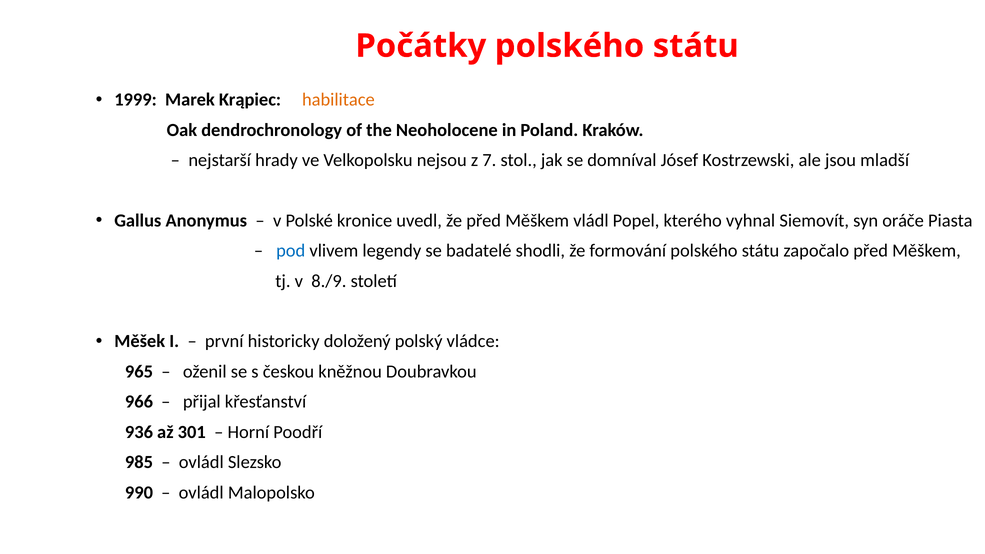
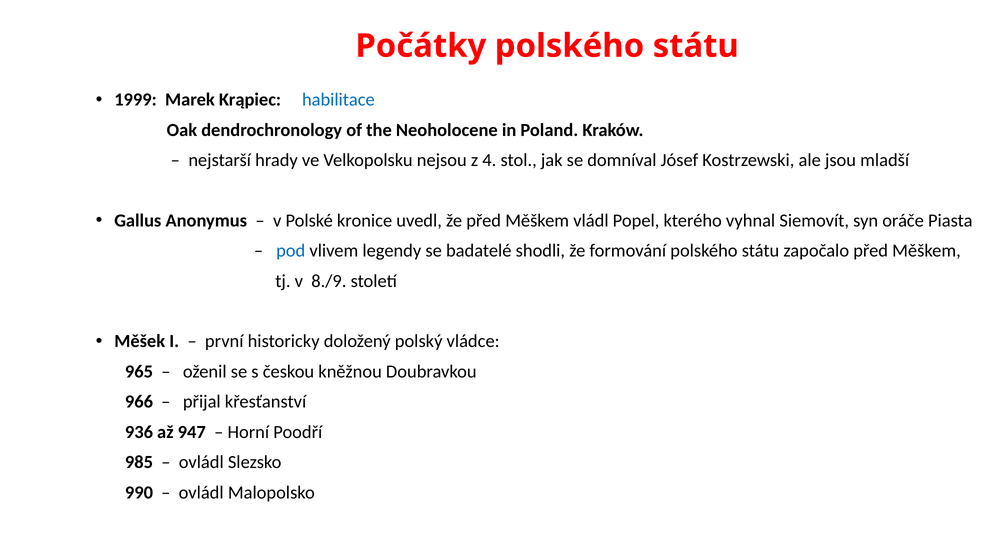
habilitace colour: orange -> blue (338, 100)
7: 7 -> 4 (489, 160)
301: 301 -> 947 (192, 432)
